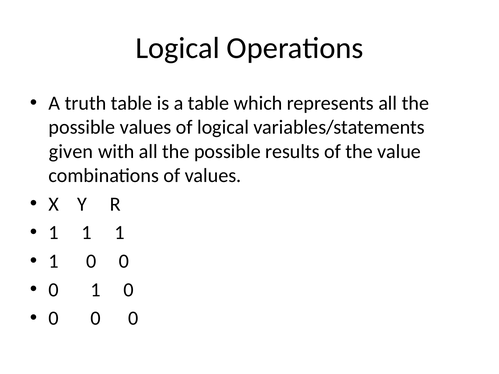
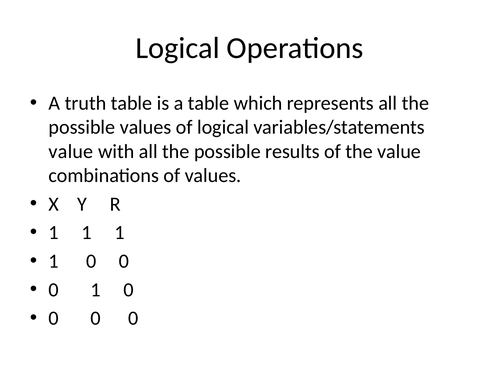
given: given -> value (71, 152)
